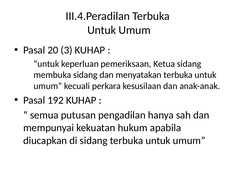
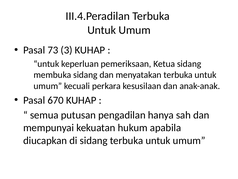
20: 20 -> 73 (53, 50)
192: 192 -> 670 (56, 100)
